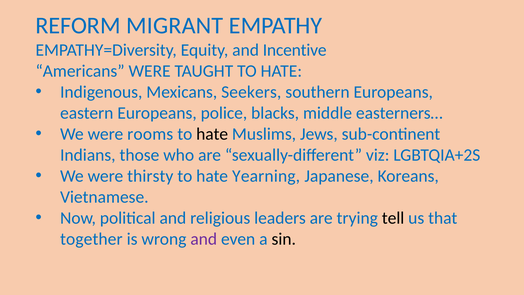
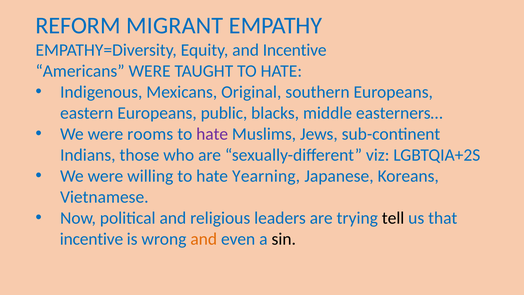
Seekers: Seekers -> Original (251, 92)
police: police -> public (224, 113)
hate colour: black -> purple (212, 134)
thirsty: thirsty -> willing (150, 176)
together: together -> incentive (92, 239)
and colour: purple -> orange (204, 239)
